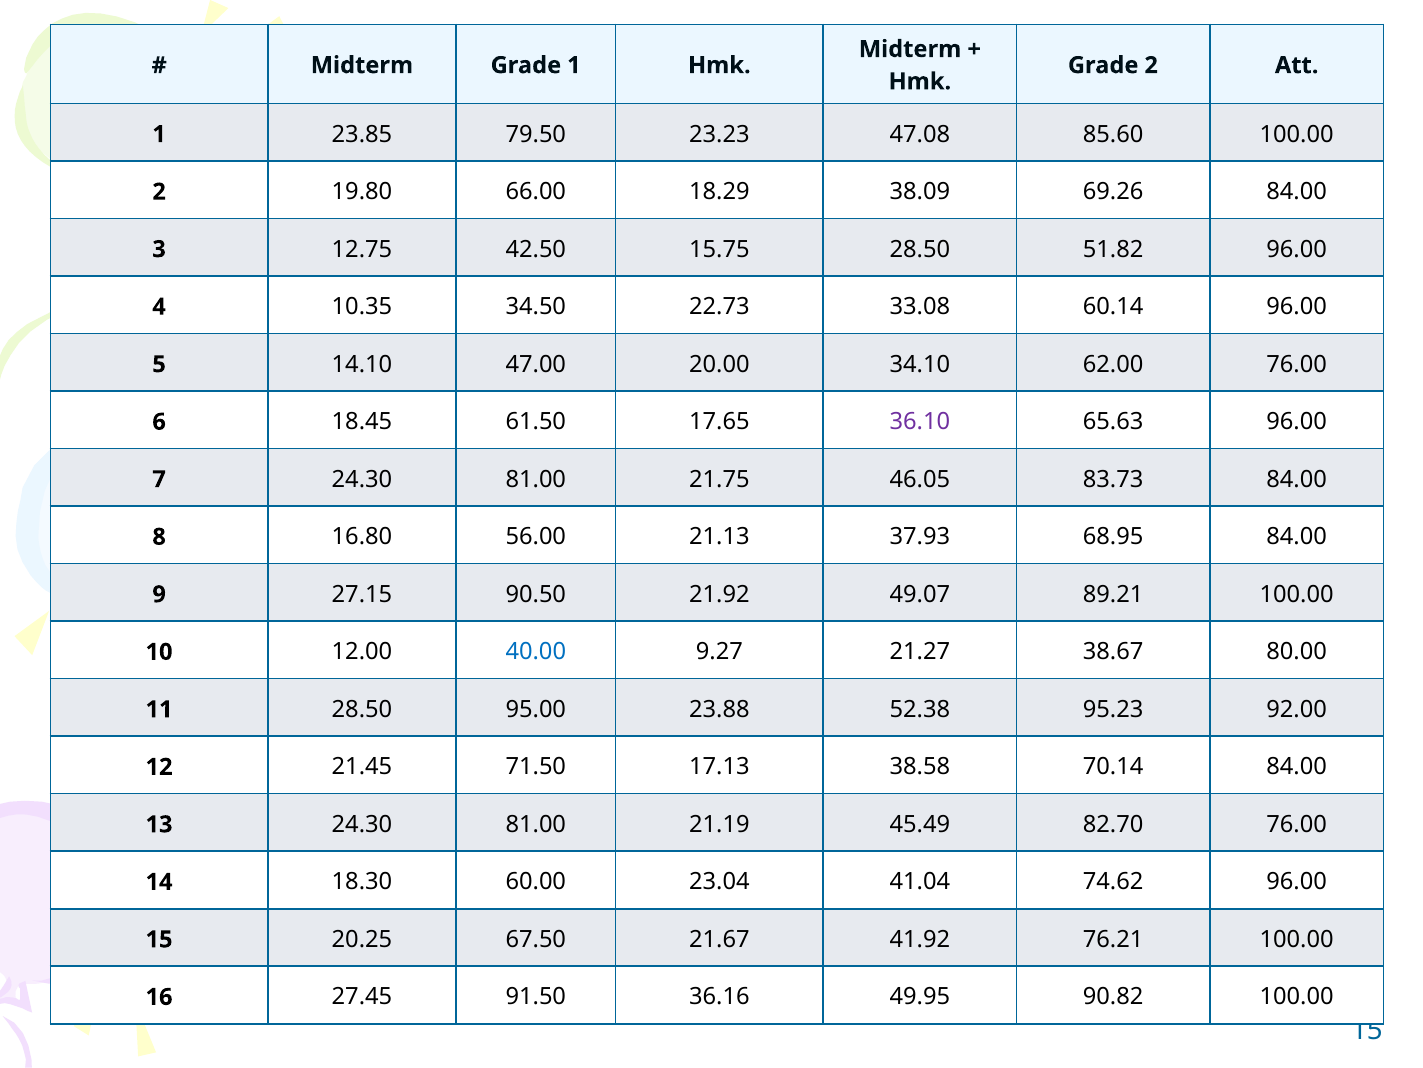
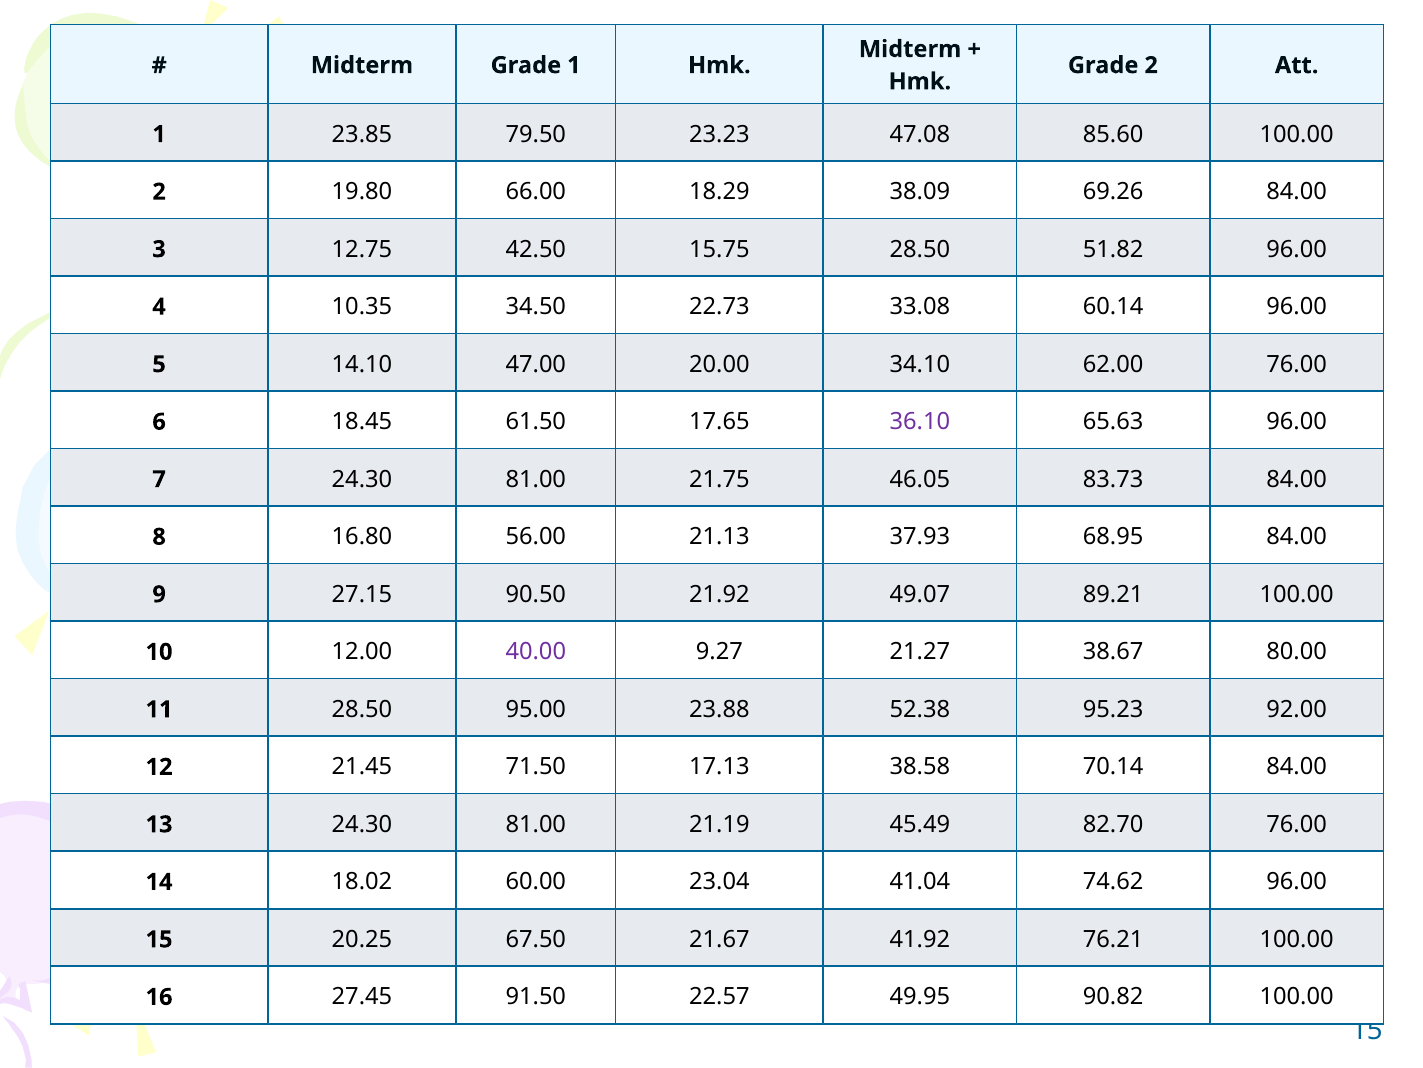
40.00 colour: blue -> purple (536, 652)
18.30: 18.30 -> 18.02 (362, 881)
36.16: 36.16 -> 22.57 (719, 996)
